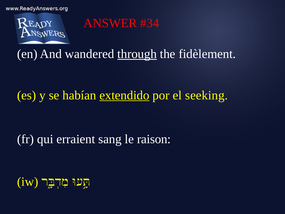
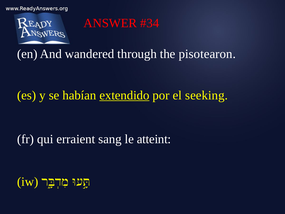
through underline: present -> none (137, 54)
fidèlement: fidèlement -> pisotearon (207, 54)
raison: raison -> atteint (154, 139)
